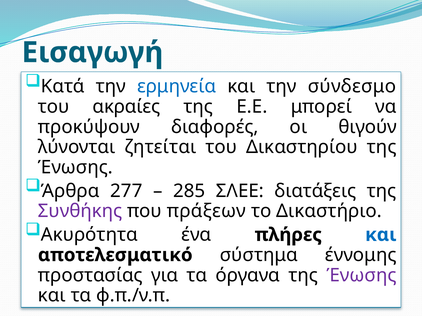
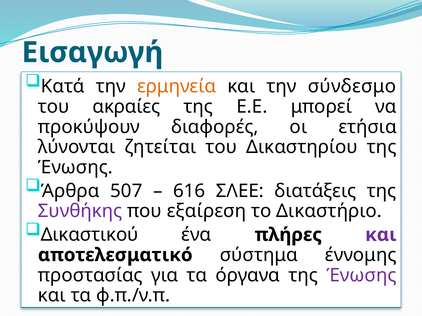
ερμηνεία colour: blue -> orange (177, 86)
θιγούν: θιγούν -> ετήσια (368, 127)
277: 277 -> 507 (126, 191)
285: 285 -> 616 (189, 191)
πράξεων: πράξεων -> εξαίρεση (206, 211)
Ακυρότητα: Ακυρότητα -> Δικαστικού (90, 235)
και colour: blue -> purple (381, 235)
